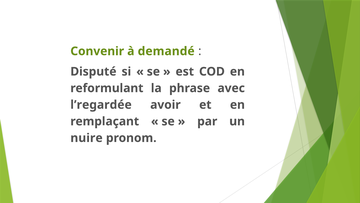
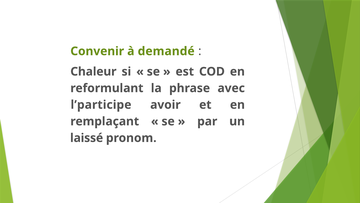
Disputé: Disputé -> Chaleur (93, 71)
l’regardée: l’regardée -> l’participe (101, 105)
nuire: nuire -> laissé (87, 138)
